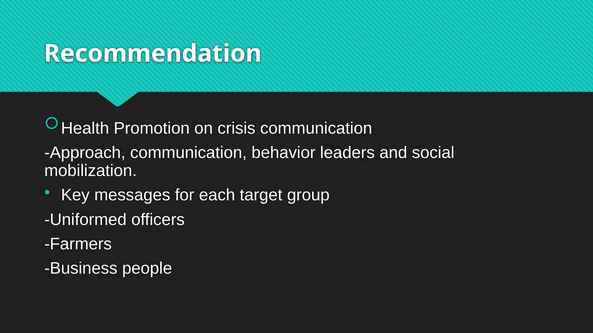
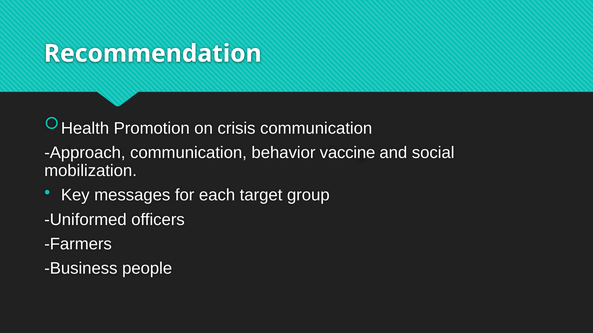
leaders: leaders -> vaccine (348, 153)
